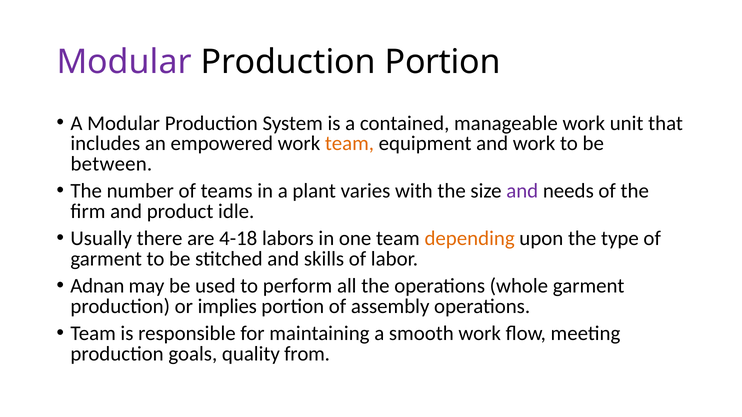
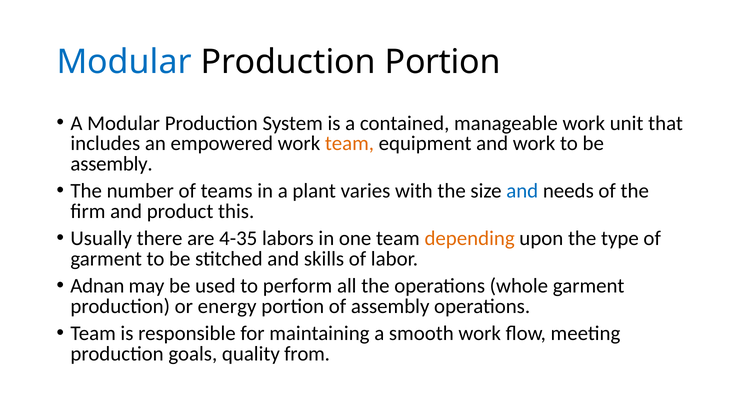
Modular colour: purple -> blue (124, 62)
between: between -> assembly (112, 164)
and colour: purple -> blue (522, 191)
idle: idle -> this (236, 211)
4-18: 4-18 -> 4-35 (238, 239)
implies: implies -> energy (227, 307)
